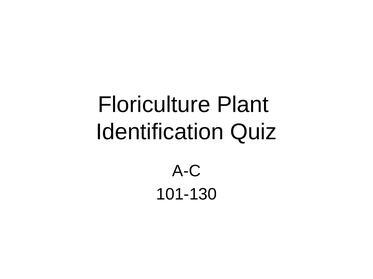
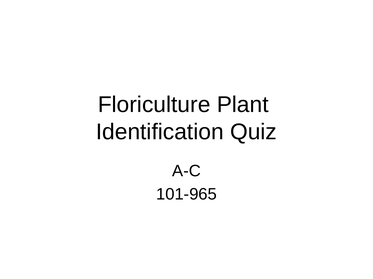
101-130: 101-130 -> 101-965 (186, 195)
